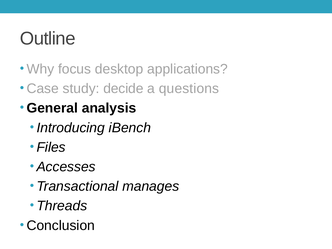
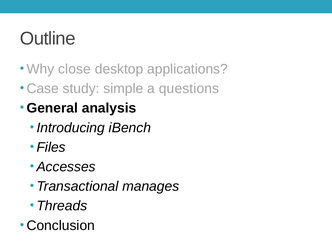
focus: focus -> close (74, 69)
decide: decide -> simple (123, 89)
